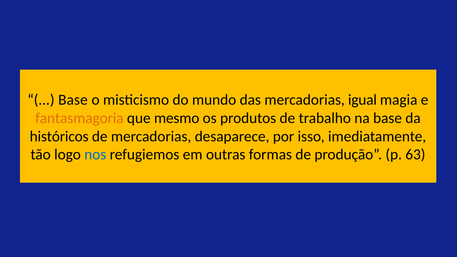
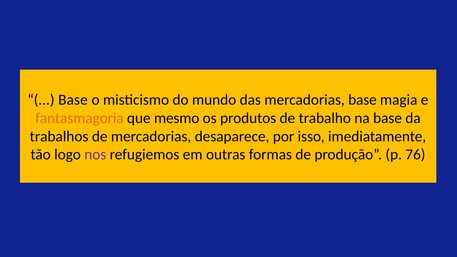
mercadorias igual: igual -> base (362, 100)
históricos: históricos -> trabalhos (59, 136)
nos colour: blue -> purple (95, 155)
63: 63 -> 76 (415, 155)
